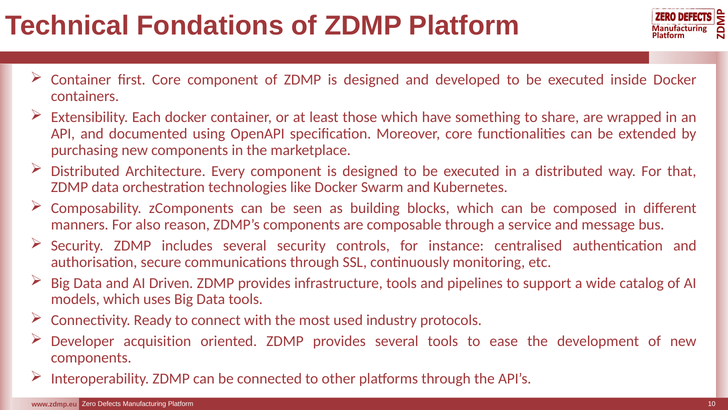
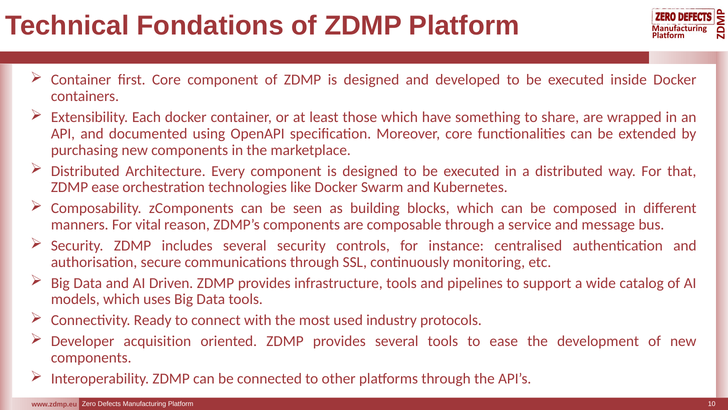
ZDMP data: data -> ease (105, 187)
also: also -> vital (148, 224)
